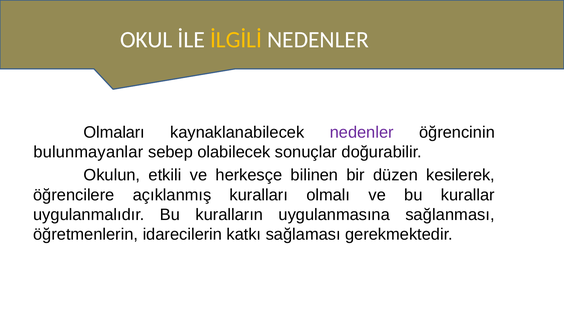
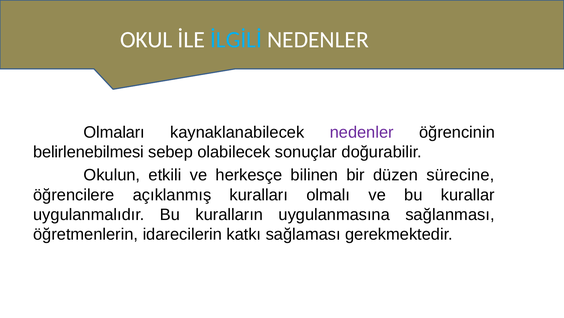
İLGİLİ colour: yellow -> light blue (236, 39)
bulunmayanlar: bulunmayanlar -> belirlenebilmesi (88, 152)
kesilerek: kesilerek -> sürecine (460, 175)
